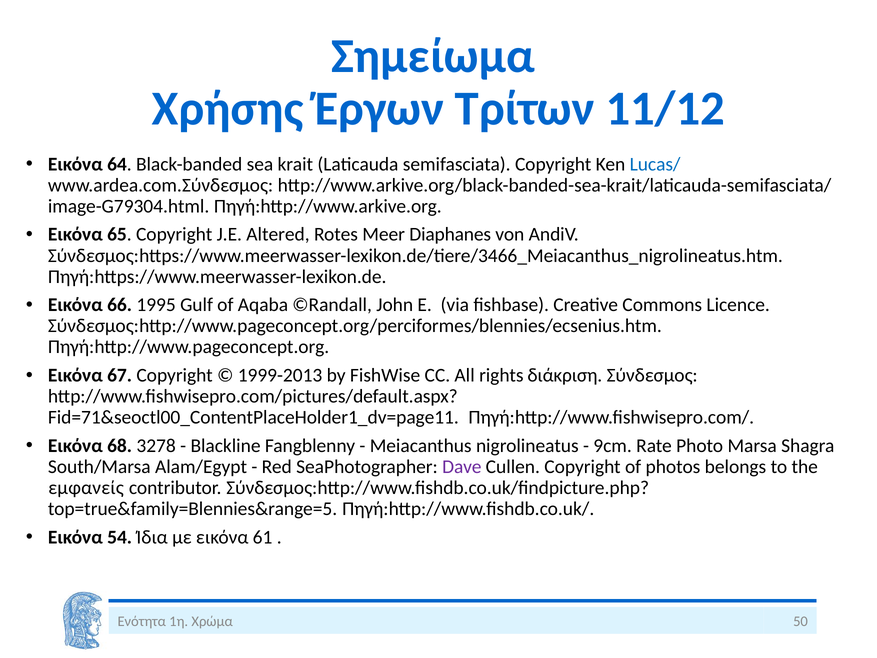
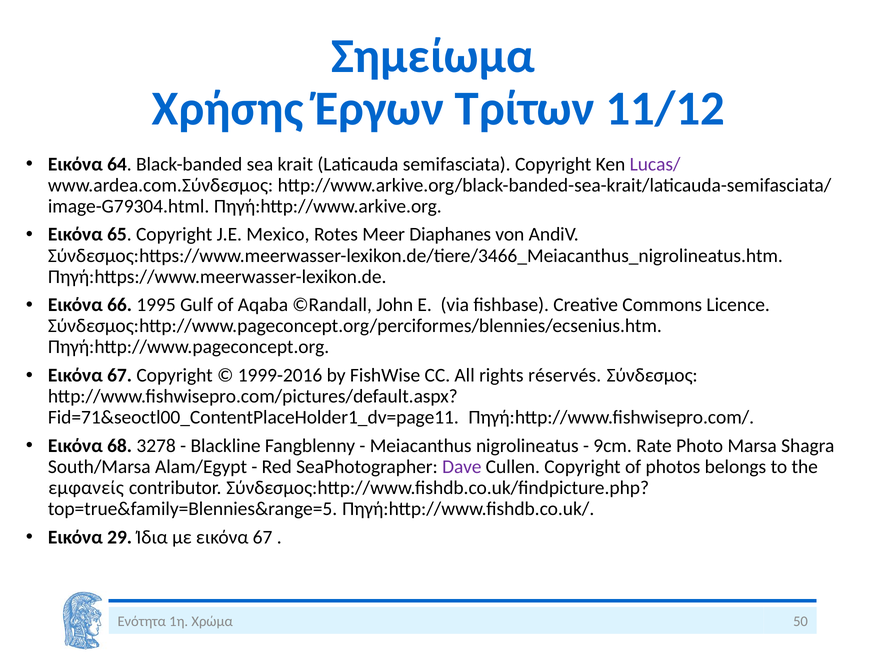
Lucas/ colour: blue -> purple (655, 164)
Altered: Altered -> Mexico (278, 234)
1999-2013: 1999-2013 -> 1999-2016 (280, 375)
διάκριση: διάκριση -> réservés (565, 375)
54: 54 -> 29 (120, 537)
με εικόνα 61: 61 -> 67 (263, 537)
